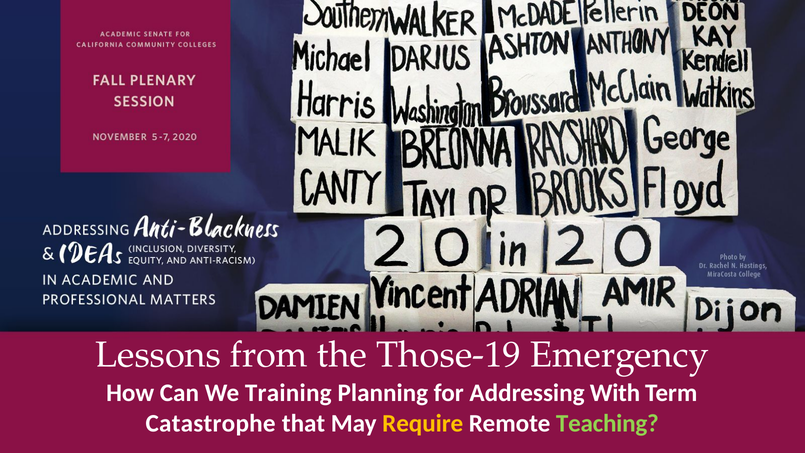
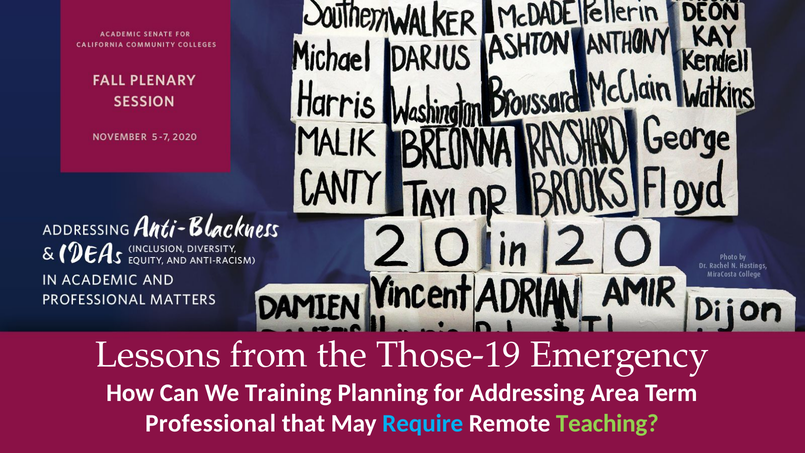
With: With -> Area (615, 393)
Catastrophe: Catastrophe -> Professional (211, 423)
Require colour: yellow -> light blue (423, 423)
